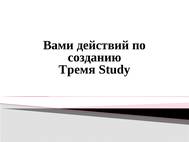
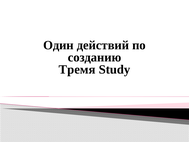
Вами: Вами -> Один (58, 45)
